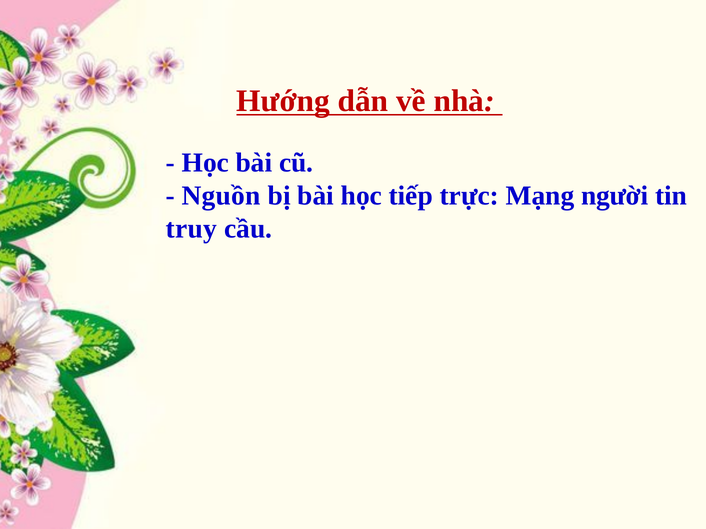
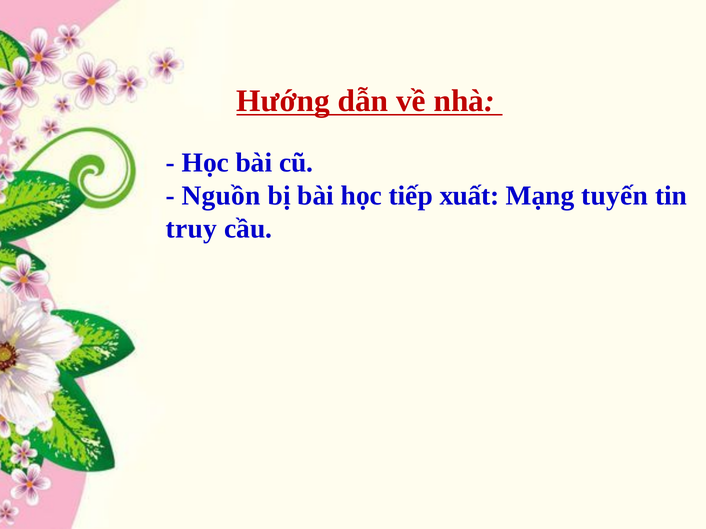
trực: trực -> xuất (469, 196)
người: người -> tuyến (615, 196)
